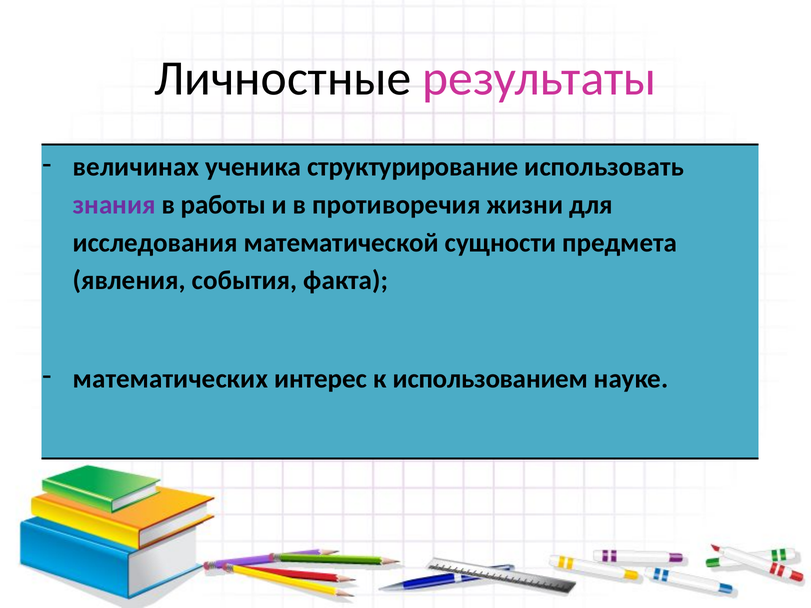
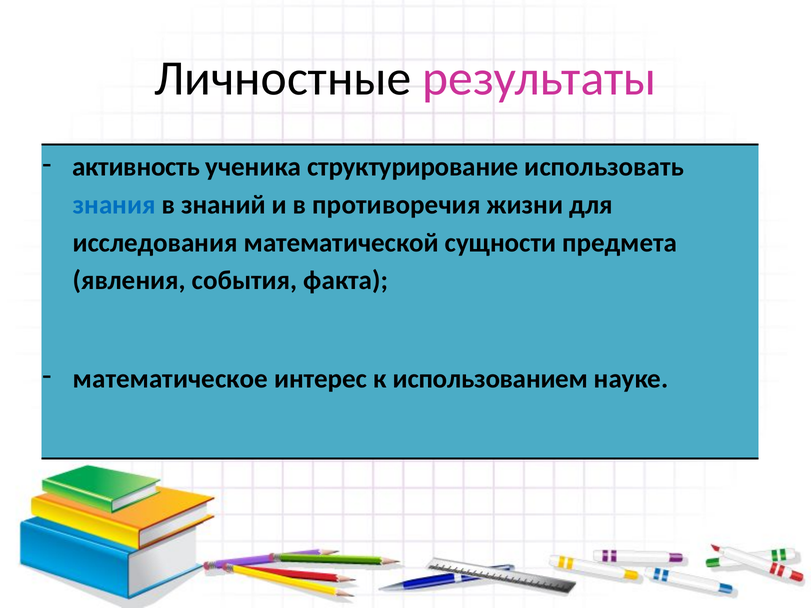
величинах: величинах -> активность (136, 167)
знания colour: purple -> blue (114, 205)
работы: работы -> знаний (223, 205)
математических: математических -> математическое (170, 379)
